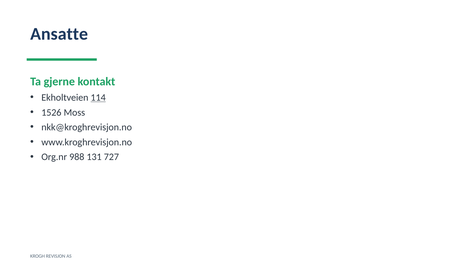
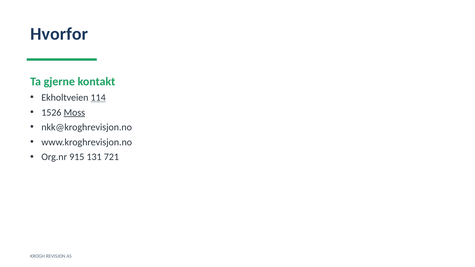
Ansatte: Ansatte -> Hvorfor (59, 34)
Moss underline: none -> present (74, 113)
988: 988 -> 915 (77, 157)
727: 727 -> 721 (111, 157)
